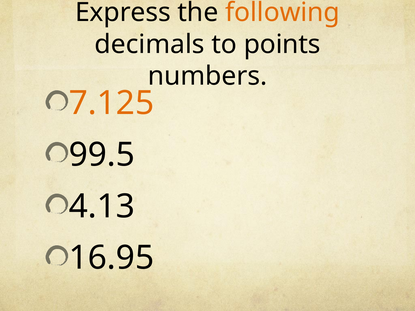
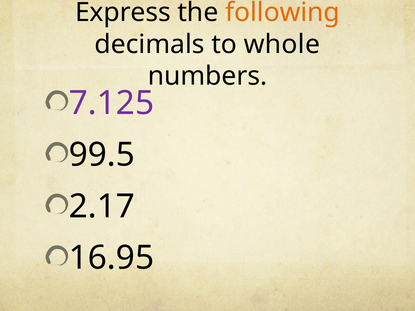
points: points -> whole (282, 44)
7.125 colour: orange -> purple (111, 103)
4.13: 4.13 -> 2.17 (102, 207)
